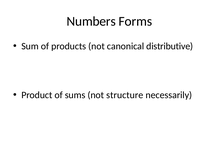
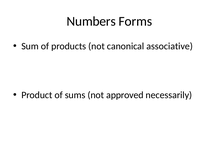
distributive: distributive -> associative (170, 46)
structure: structure -> approved (125, 95)
